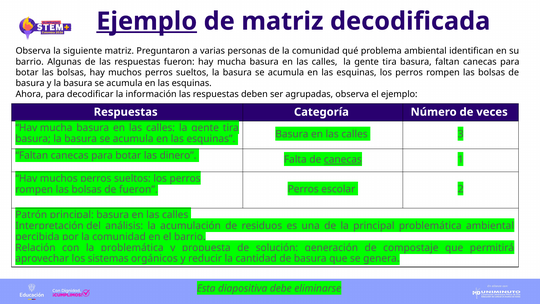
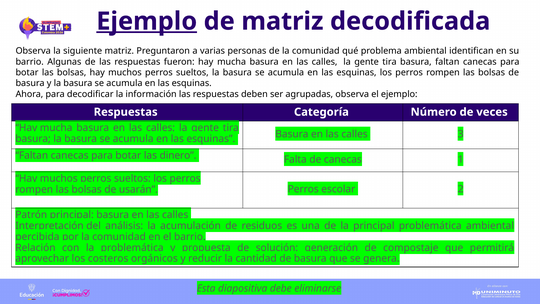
canecas underline: present -> none (343, 159)
de fueron: fueron -> usarán (138, 189)
sistemas: sistemas -> costeros (108, 258)
